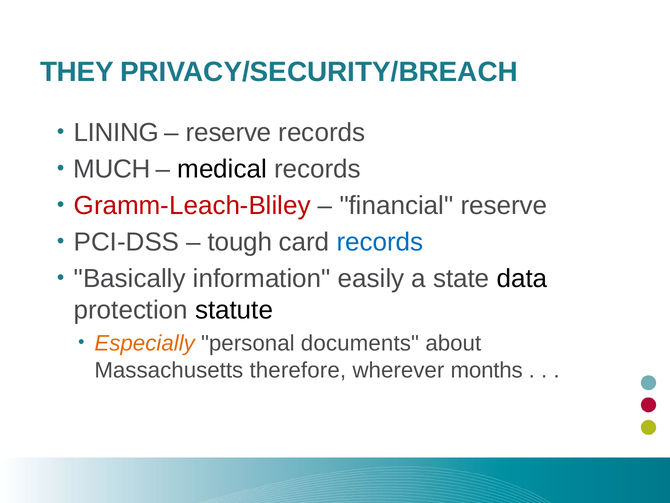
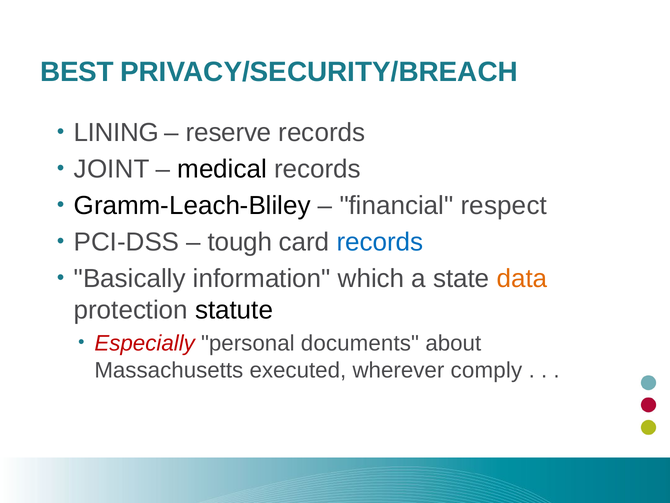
THEY: THEY -> BEST (77, 72)
MUCH: MUCH -> JOINT (112, 169)
Gramm-Leach-Bliley colour: red -> black (192, 205)
financial reserve: reserve -> respect (504, 205)
easily: easily -> which (371, 278)
data colour: black -> orange (522, 278)
Especially colour: orange -> red (145, 343)
therefore: therefore -> executed (298, 370)
months: months -> comply (486, 370)
